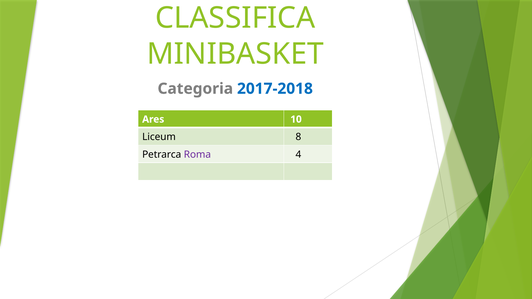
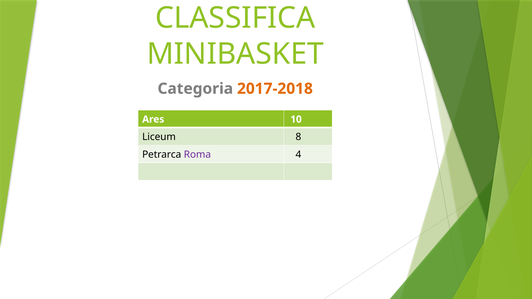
2017-2018 colour: blue -> orange (275, 89)
